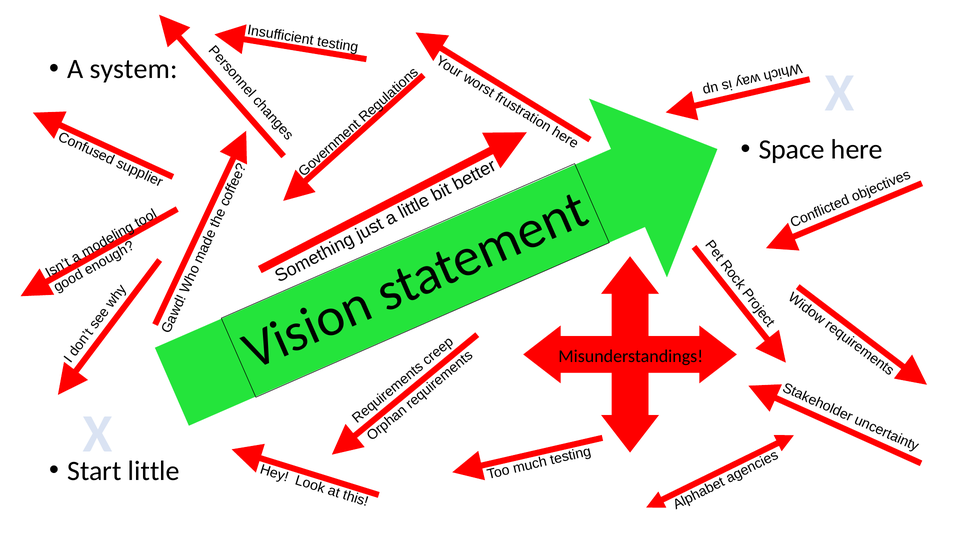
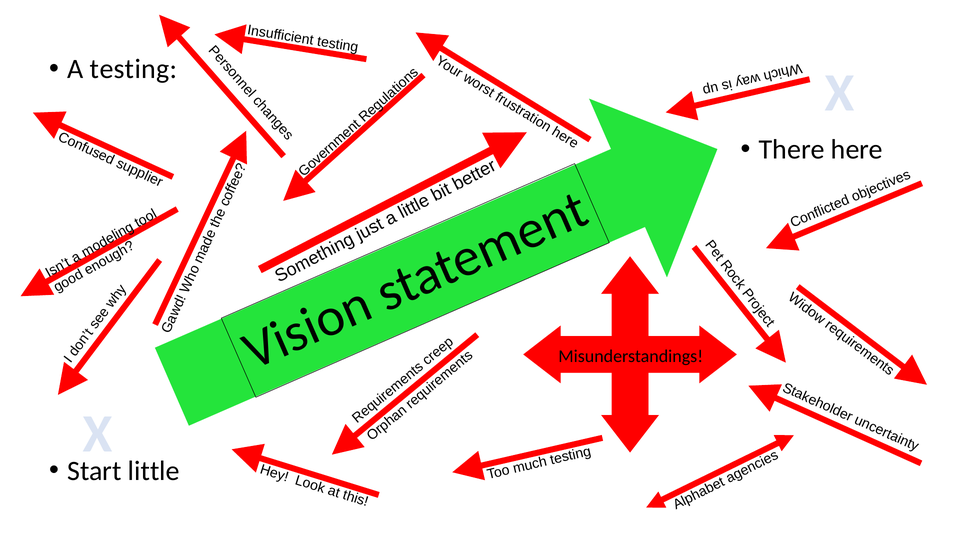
A system: system -> testing (134, 69)
Space: Space -> There (792, 149)
